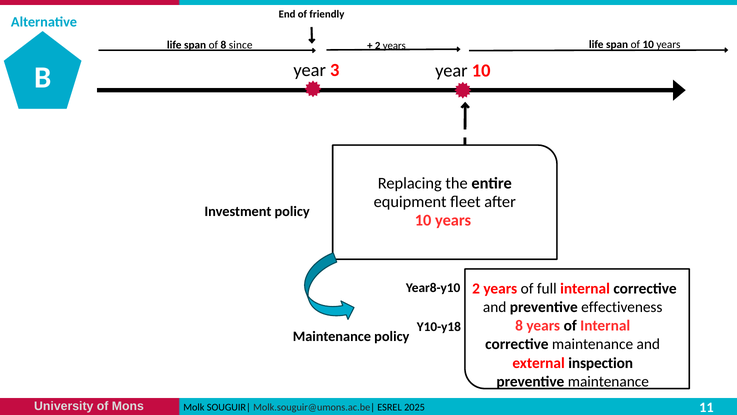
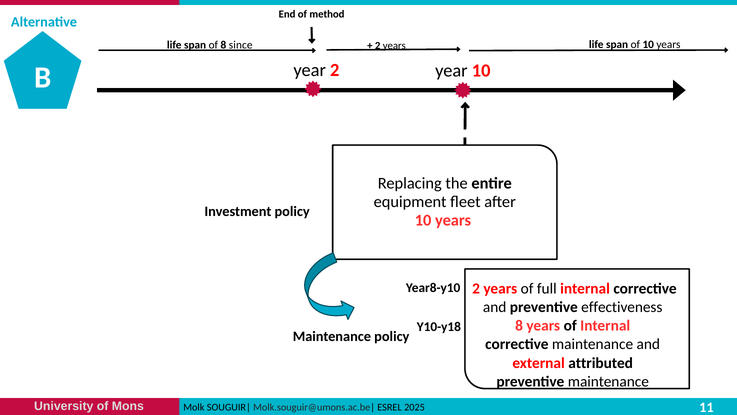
friendly: friendly -> method (327, 14)
year 3: 3 -> 2 (335, 70)
inspection: inspection -> attributed (601, 363)
